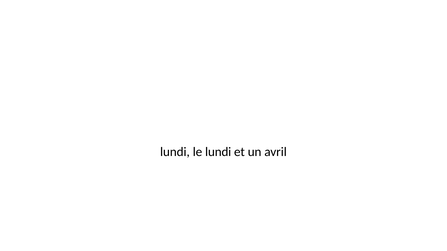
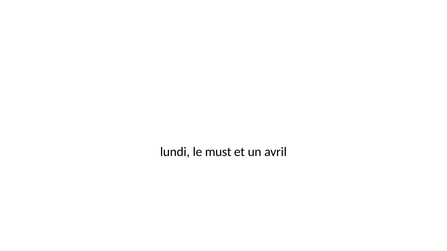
le lundi: lundi -> must (218, 152)
